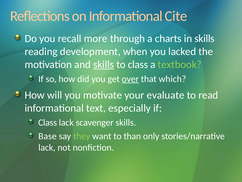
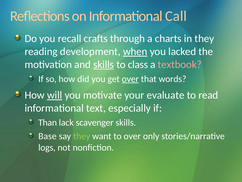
Cite: Cite -> Call (176, 16)
more: more -> crafts (96, 38)
in skills: skills -> they (204, 38)
when underline: none -> present (135, 51)
textbook colour: light green -> pink (180, 64)
which: which -> words (173, 79)
will underline: none -> present (55, 95)
Class: Class -> Than (48, 122)
to than: than -> over (132, 136)
lack: lack -> logs (47, 147)
